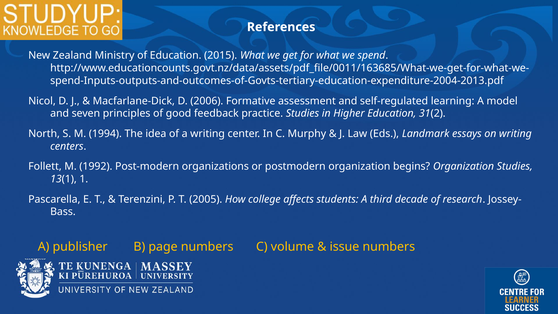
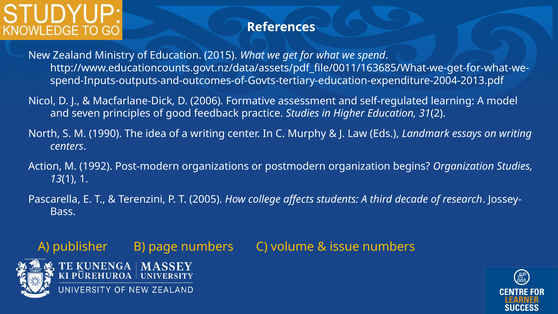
1994: 1994 -> 1990 (105, 134)
Follett: Follett -> Action (45, 166)
